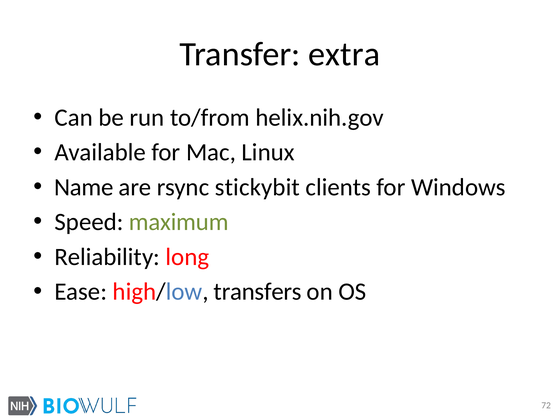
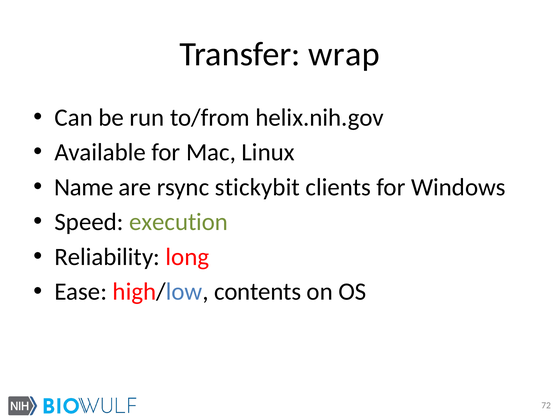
extra: extra -> wrap (344, 54)
maximum: maximum -> execution (179, 222)
transfers: transfers -> contents (258, 292)
